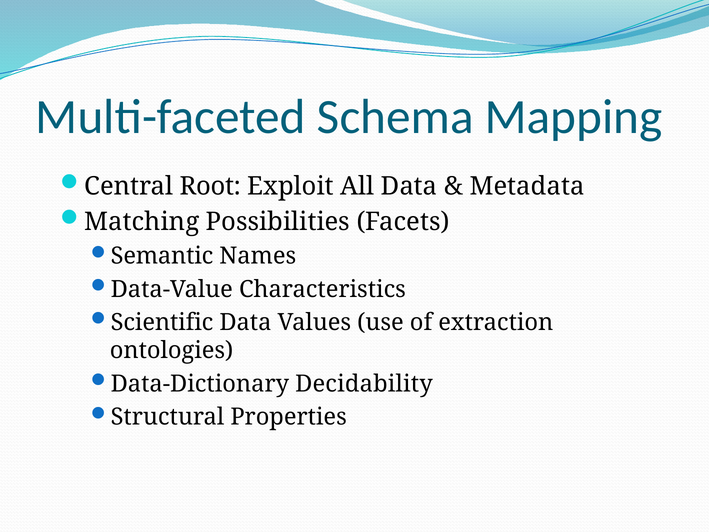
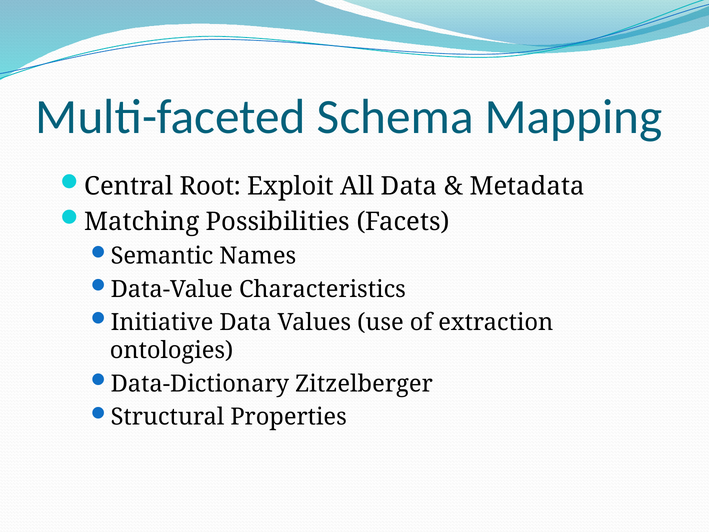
Scientific: Scientific -> Initiative (162, 322)
Decidability: Decidability -> Zitzelberger (364, 384)
